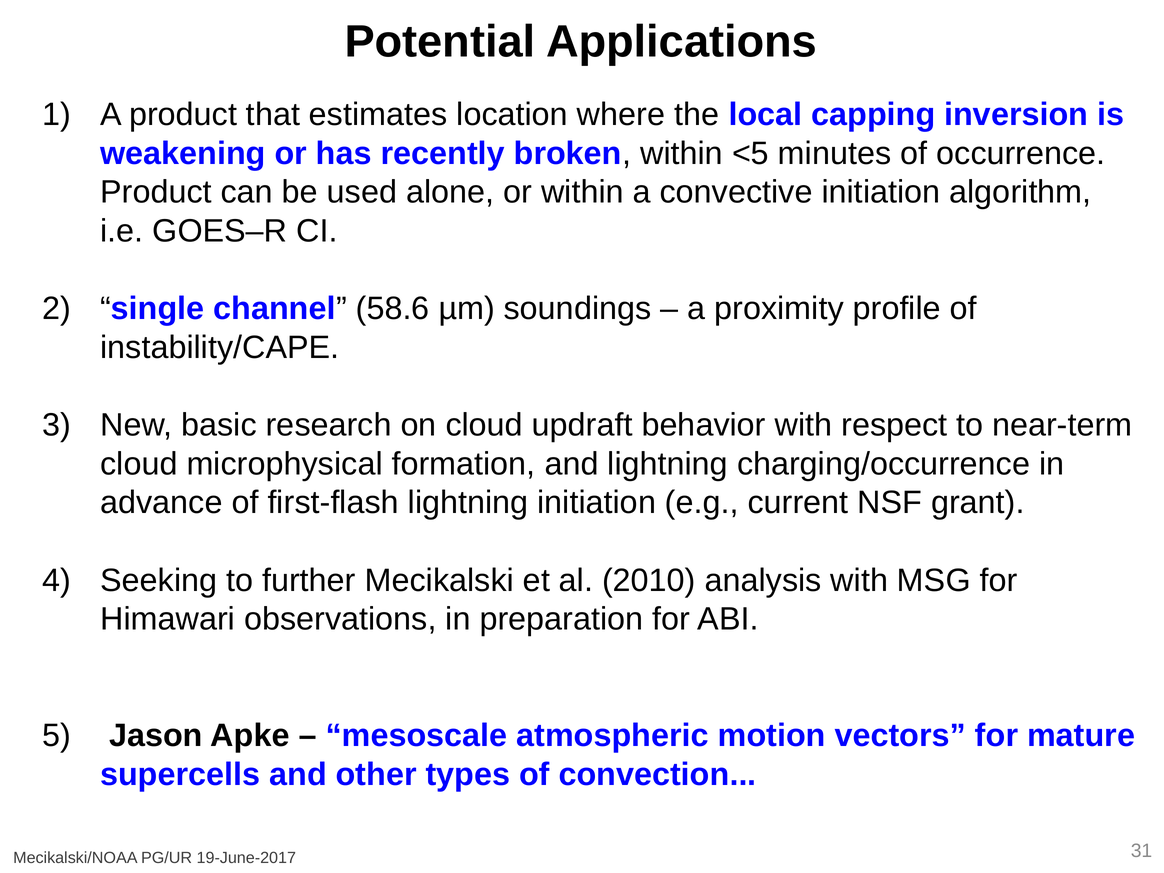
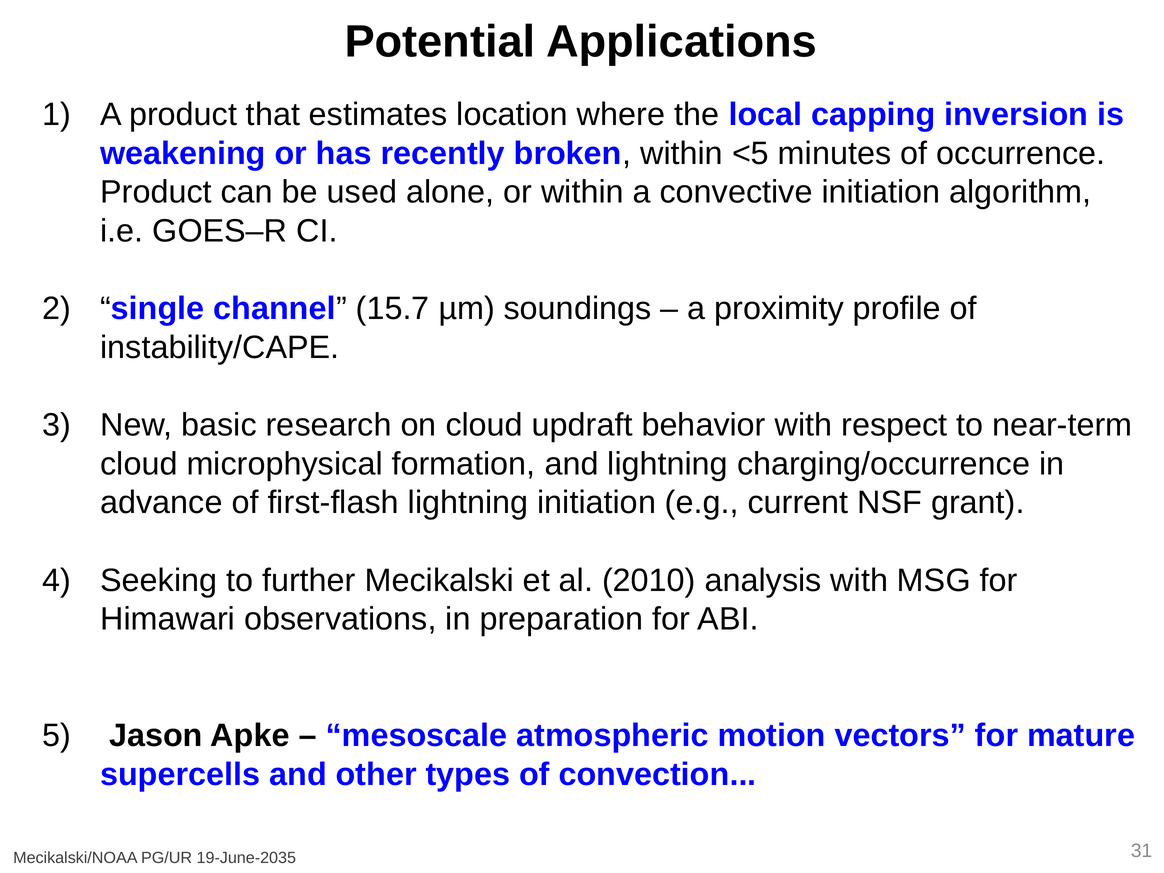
58.6: 58.6 -> 15.7 (393, 309)
19-June-2017: 19-June-2017 -> 19-June-2035 (246, 858)
